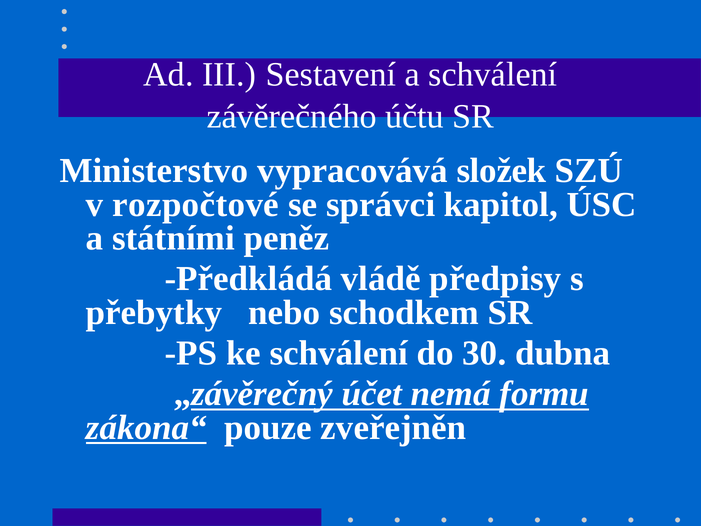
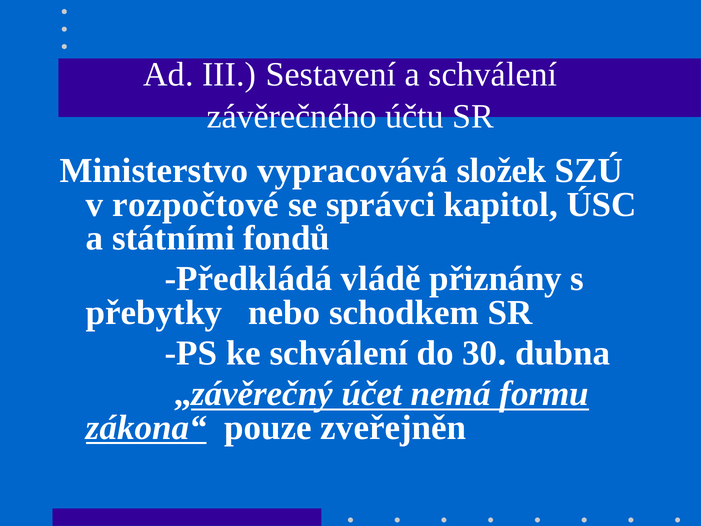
peněz: peněz -> fondů (287, 238)
předpisy: předpisy -> přiznány (496, 279)
